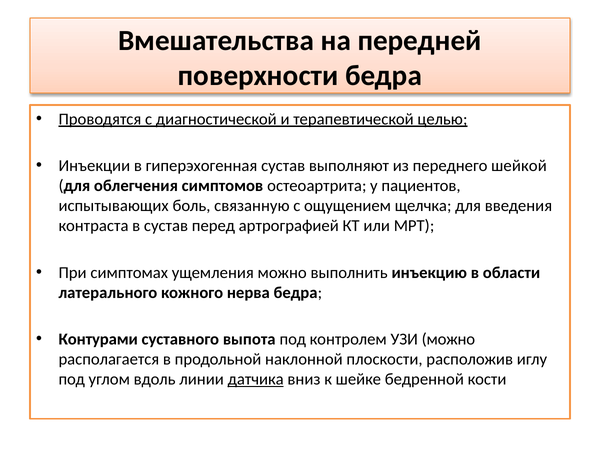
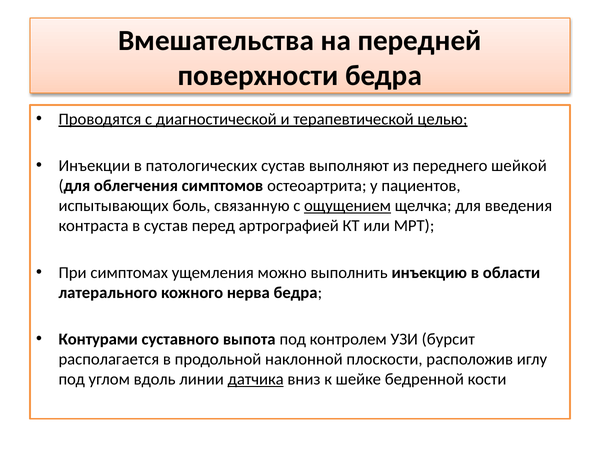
гиперэхогенная: гиперэхогенная -> патологических (201, 166)
ощущением underline: none -> present (348, 206)
УЗИ можно: можно -> бурсит (448, 339)
